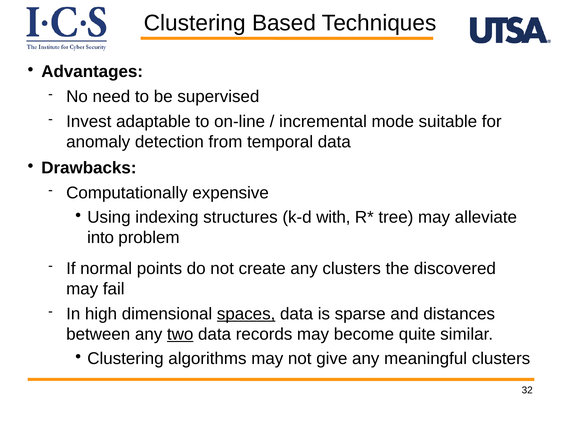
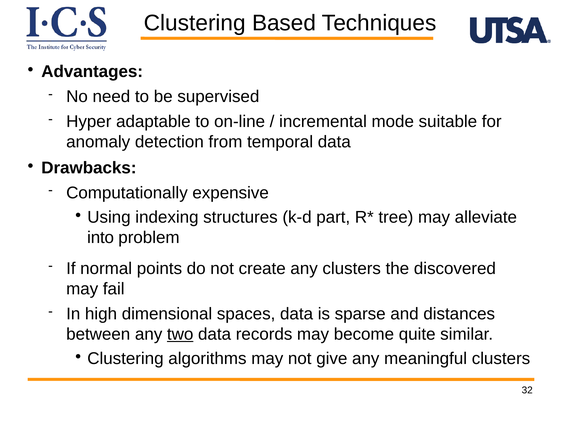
Invest: Invest -> Hyper (89, 121)
with: with -> part (333, 217)
spaces underline: present -> none (246, 314)
